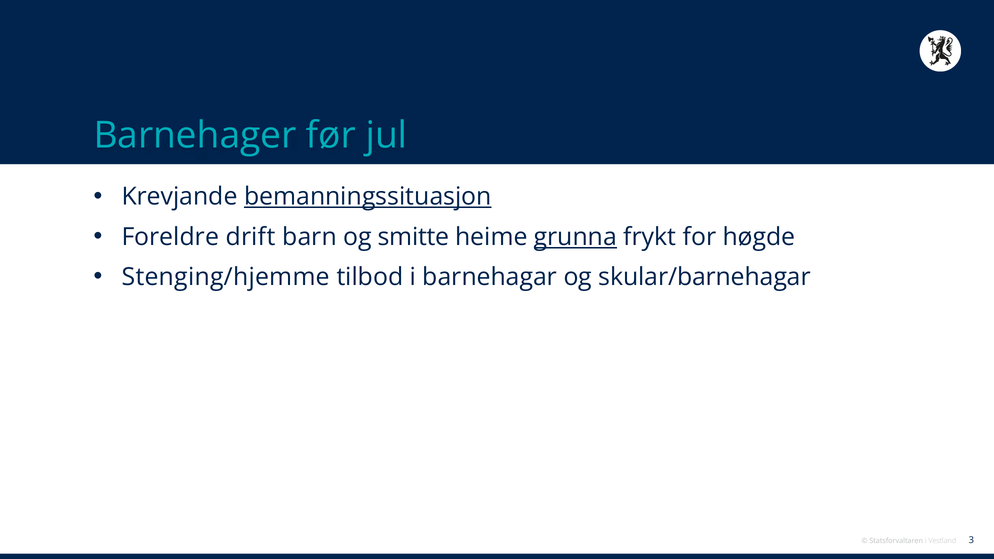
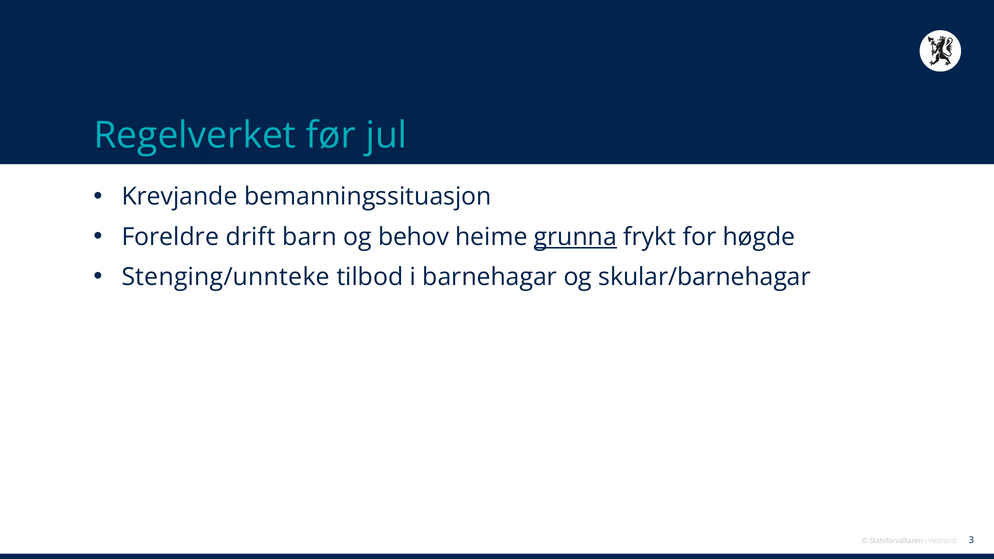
Barnehager: Barnehager -> Regelverket (195, 135)
bemanningssituasjon underline: present -> none (368, 197)
smitte: smitte -> behov (414, 237)
Stenging/hjemme: Stenging/hjemme -> Stenging/unnteke (226, 277)
